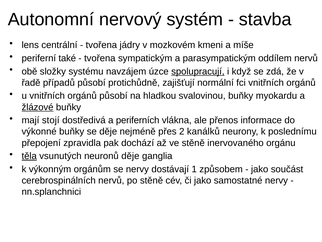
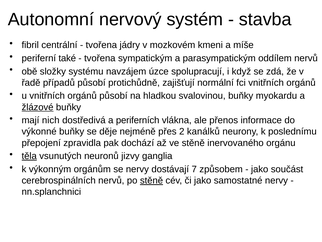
lens: lens -> fibril (30, 45)
spolupracují underline: present -> none (198, 71)
stojí: stojí -> nich (51, 120)
neuronů děje: děje -> jizvy (130, 156)
1: 1 -> 7 (194, 169)
stěně underline: none -> present (151, 180)
